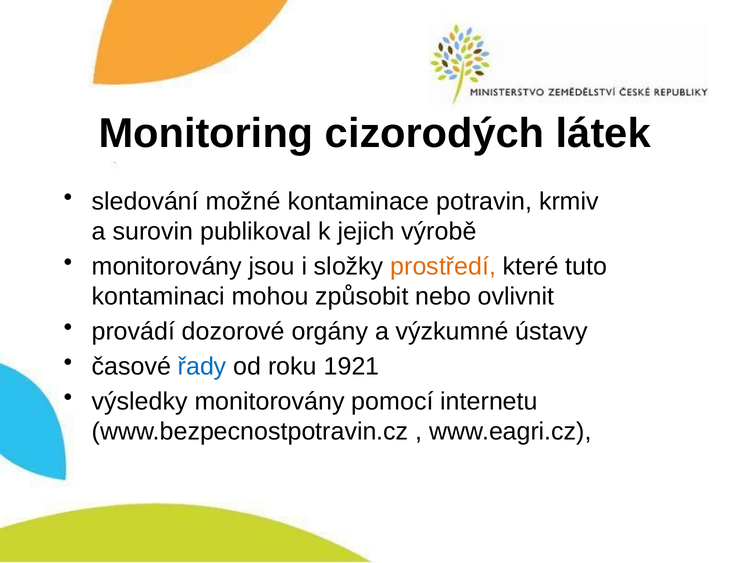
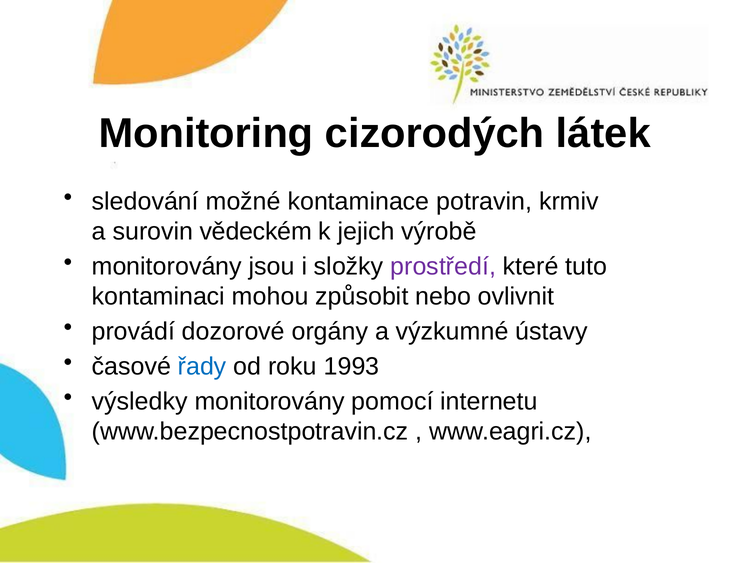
publikoval: publikoval -> vědeckém (256, 231)
prostředí colour: orange -> purple (443, 266)
1921: 1921 -> 1993 (352, 366)
